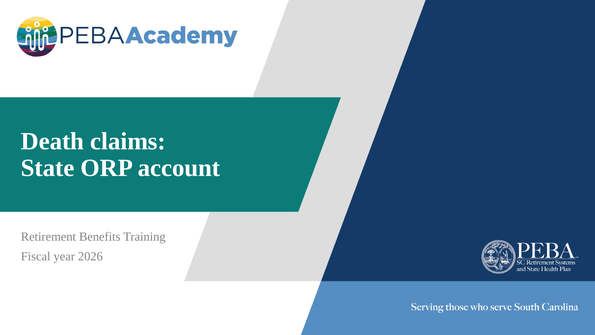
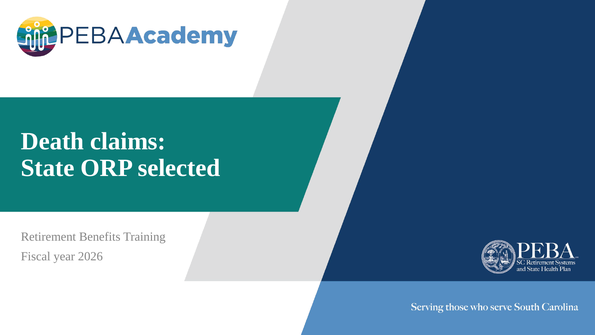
account: account -> selected (179, 168)
